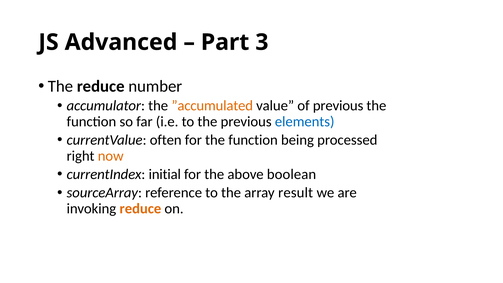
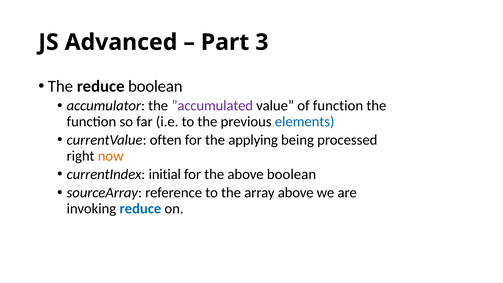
reduce number: number -> boolean (155, 86)
”accumulated colour: orange -> purple (212, 106)
of previous: previous -> function (338, 106)
for the function: function -> applying (253, 140)
array result: result -> above (296, 193)
reduce colour: orange -> blue (140, 208)
